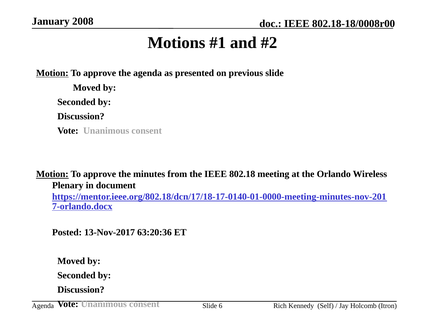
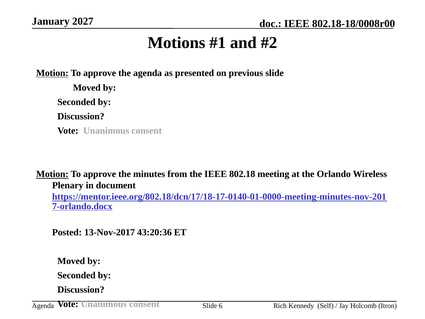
2008: 2008 -> 2027 (83, 21)
63:20:36: 63:20:36 -> 43:20:36 (154, 232)
